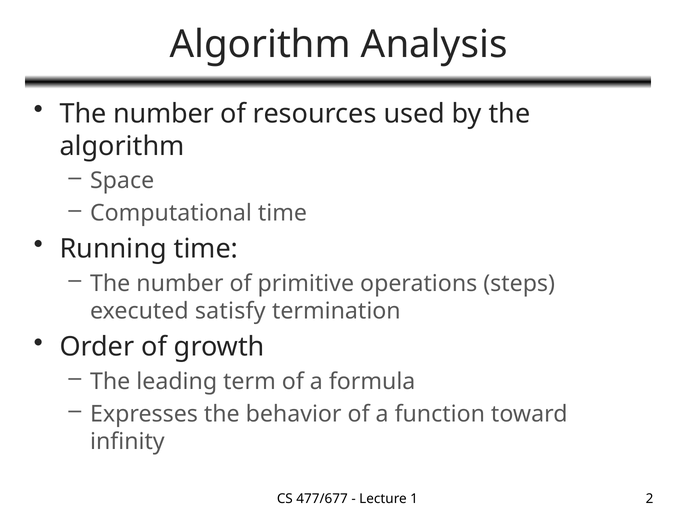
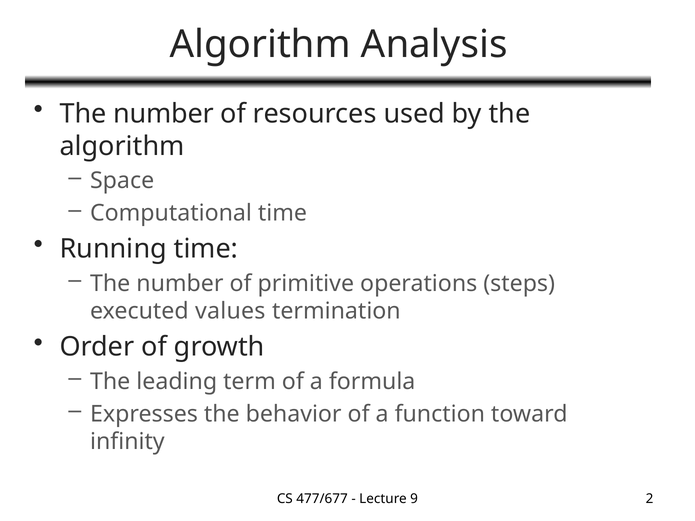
satisfy: satisfy -> values (230, 311)
1: 1 -> 9 (414, 499)
